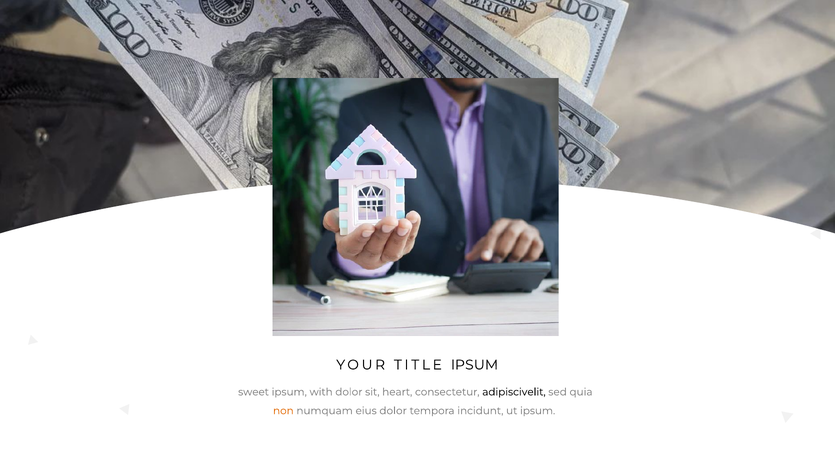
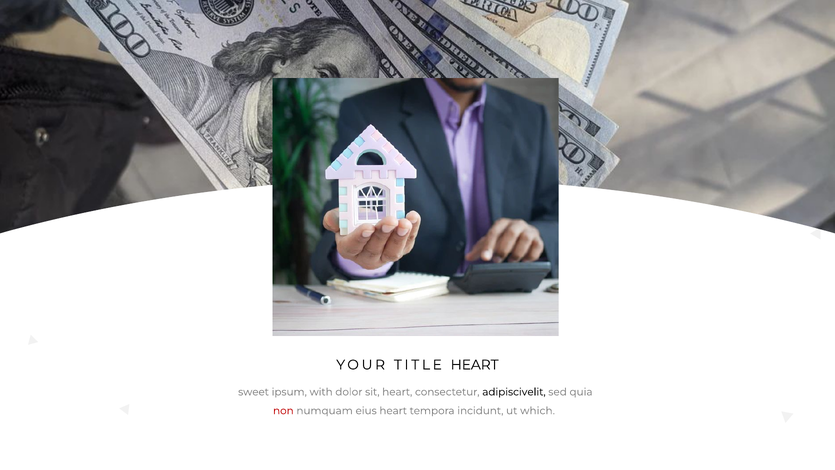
TITLE IPSUM: IPSUM -> HEART (475, 365)
non colour: orange -> red (283, 410)
eius dolor: dolor -> heart (393, 410)
ut ipsum: ipsum -> which (538, 410)
